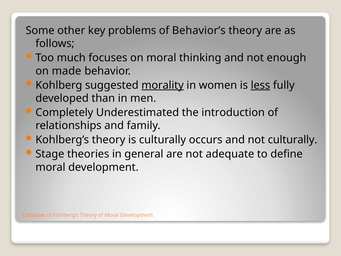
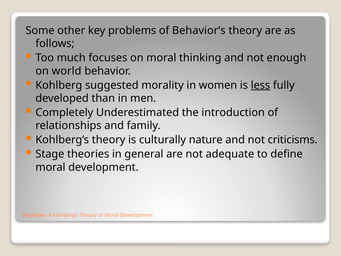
made: made -> world (67, 71)
morality underline: present -> none (163, 85)
occurs: occurs -> nature (206, 140)
not culturally: culturally -> criticisms (293, 140)
